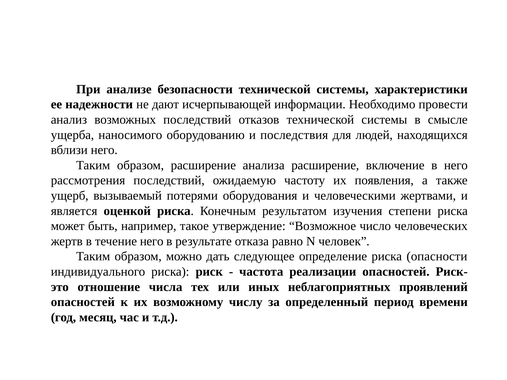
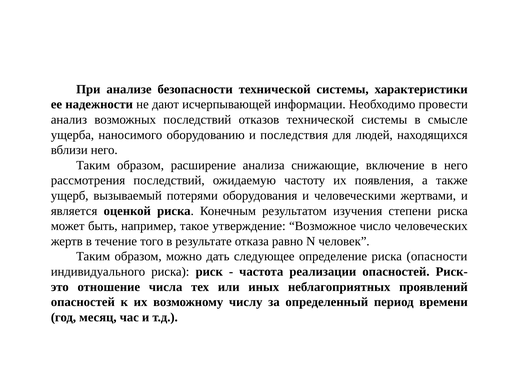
анализа расширение: расширение -> снижающие (325, 165)
течение него: него -> того (152, 241)
